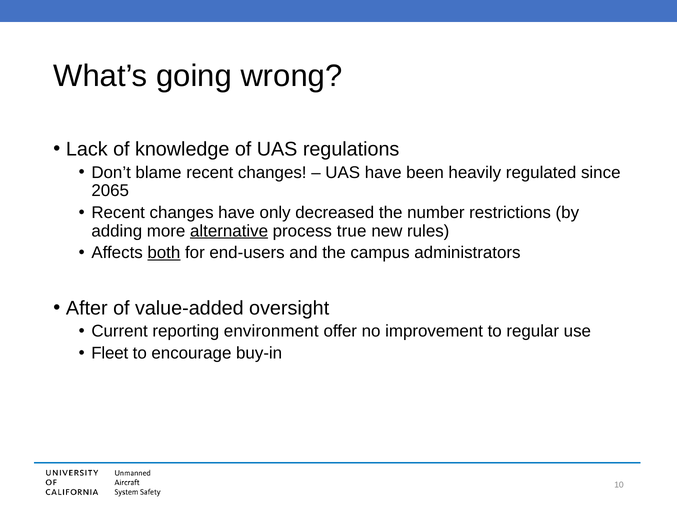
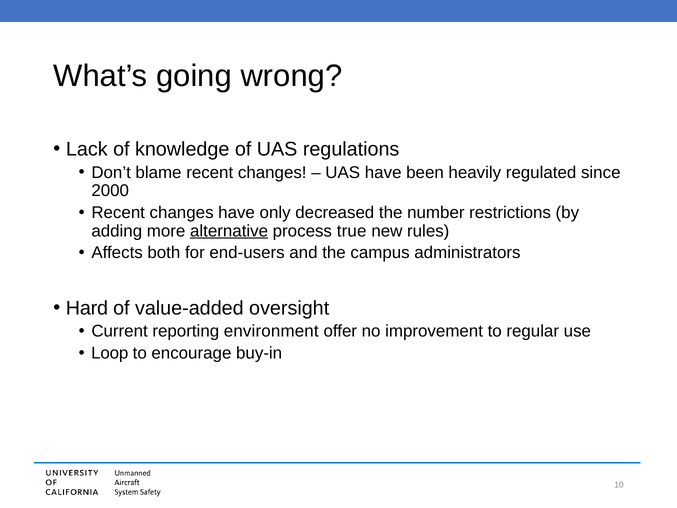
2065: 2065 -> 2000 (110, 191)
both underline: present -> none (164, 253)
After: After -> Hard (87, 308)
Fleet: Fleet -> Loop (110, 353)
